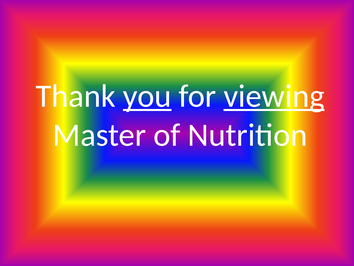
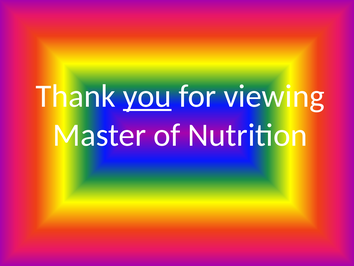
viewing underline: present -> none (274, 96)
